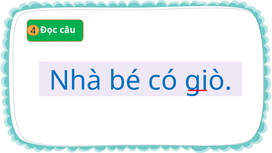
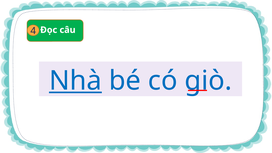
Nhà underline: none -> present (75, 81)
